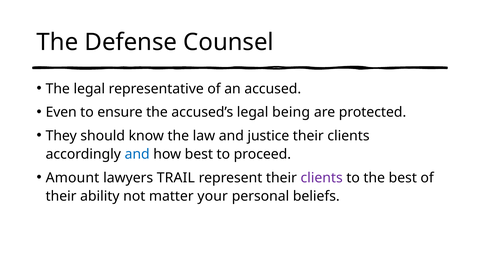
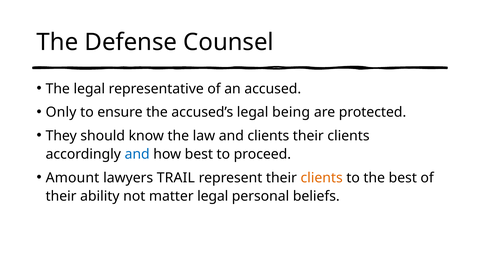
Even: Even -> Only (61, 112)
and justice: justice -> clients (268, 136)
clients colour: purple -> orange (322, 178)
matter your: your -> legal (213, 196)
